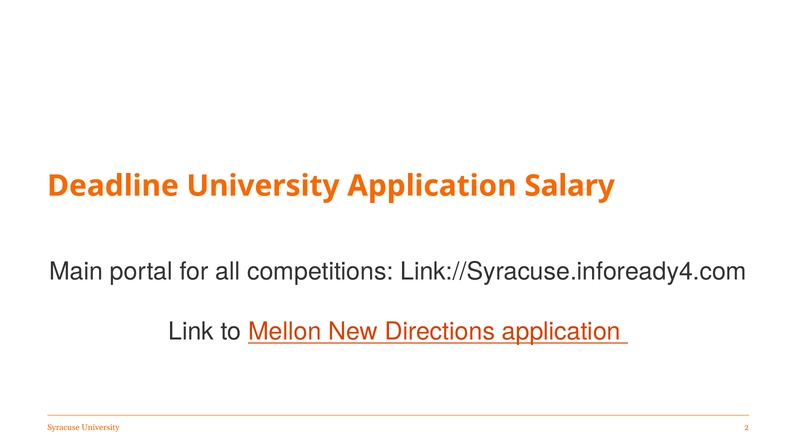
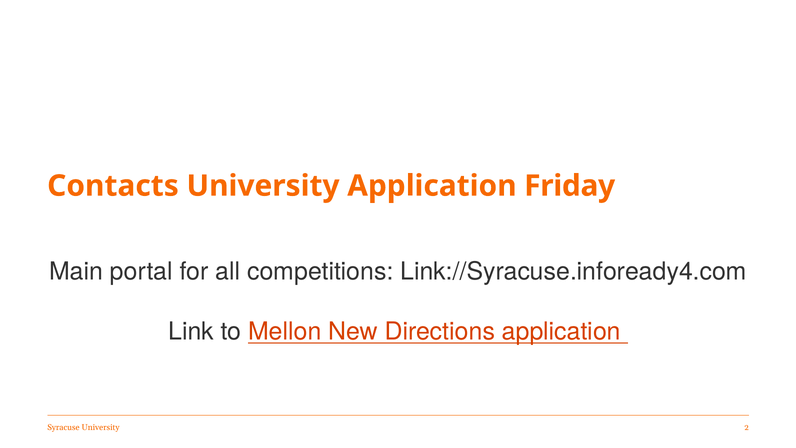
Deadline: Deadline -> Contacts (113, 186)
Salary: Salary -> Friday (570, 186)
